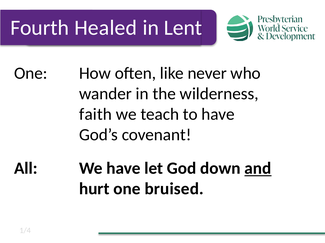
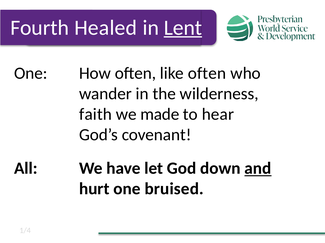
Lent underline: none -> present (183, 28)
like never: never -> often (207, 73)
teach: teach -> made (160, 115)
to have: have -> hear (218, 115)
